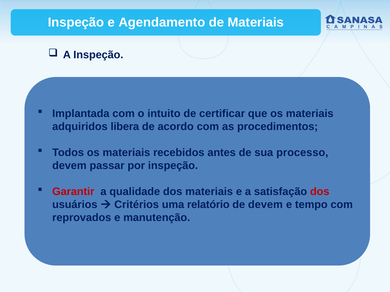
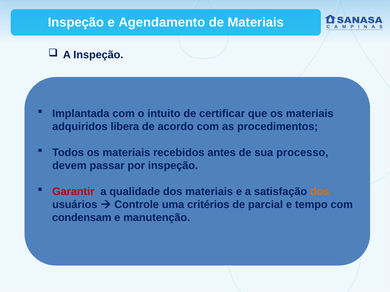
dos colour: red -> orange (320, 192)
Critérios: Critérios -> Controle (137, 205)
relatório: relatório -> critérios (208, 205)
de devem: devem -> parcial (265, 205)
reprovados: reprovados -> condensam (82, 218)
